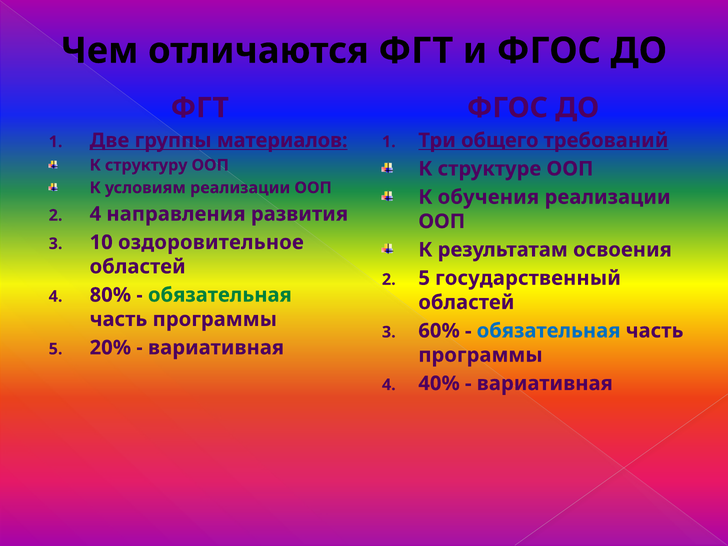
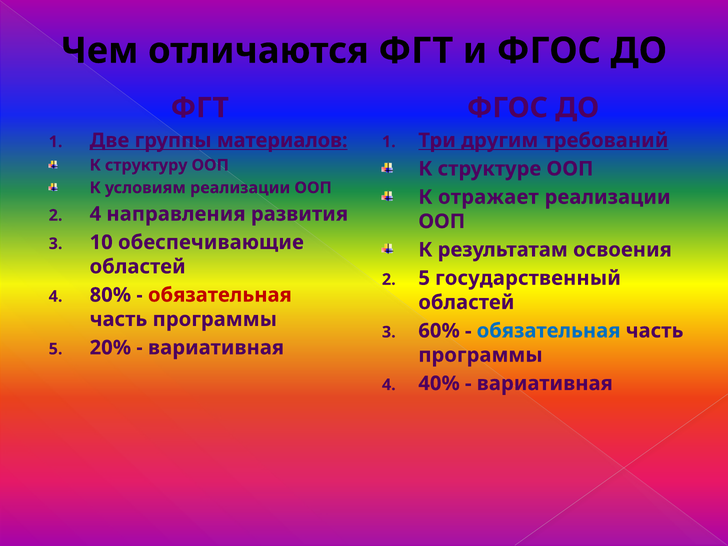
общего: общего -> другим (500, 140)
обучения: обучения -> отражает (488, 197)
оздоровительное: оздоровительное -> обеспечивающие (211, 242)
обязательная colour: green -> red (220, 295)
